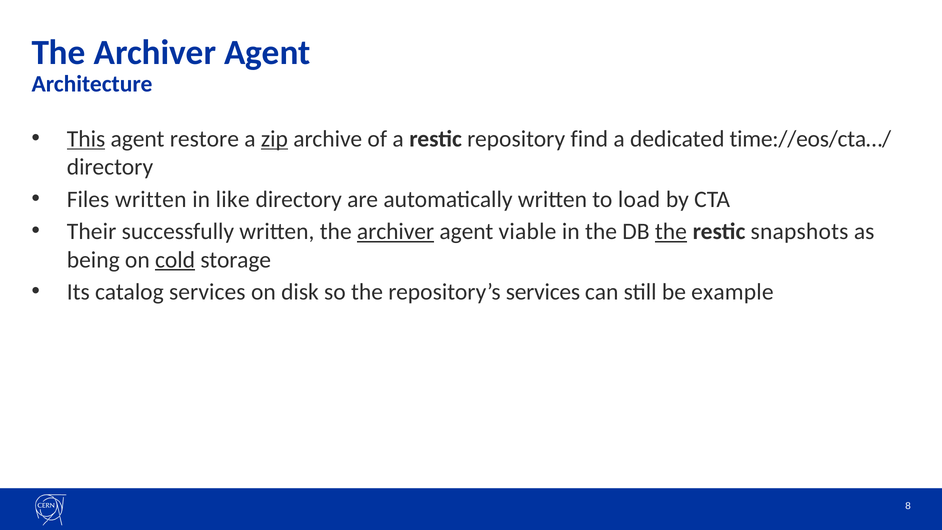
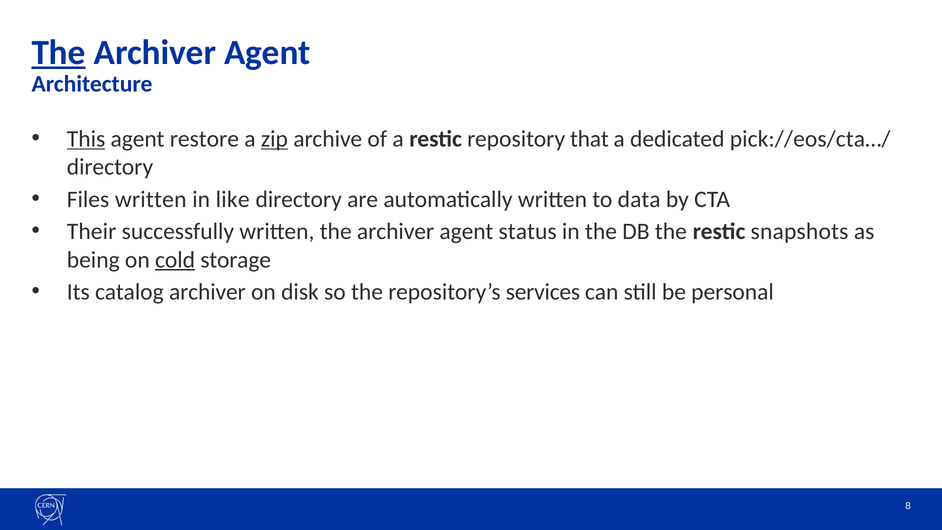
The underline: none -> present (59, 53)
find: find -> that (589, 139)
time://eos/cta…/: time://eos/cta…/ -> pick://eos/cta…/ (810, 139)
load: load -> data (639, 199)
archiver underline: present -> none (396, 231)
viable: viable -> status (528, 231)
the underline: present -> none (671, 231)
catalog services: services -> archiver (207, 292)
example: example -> personal (733, 292)
